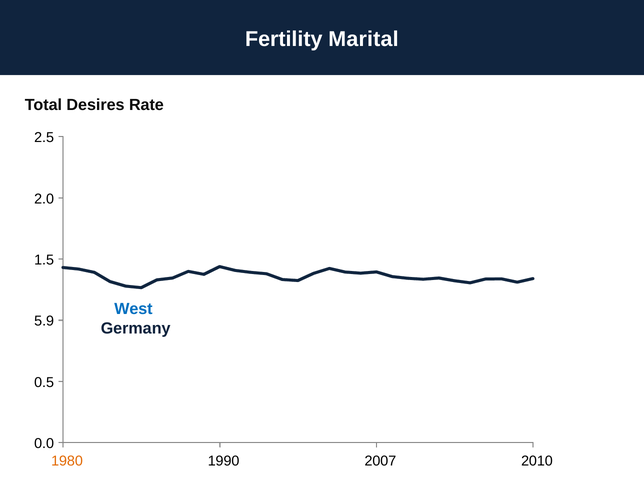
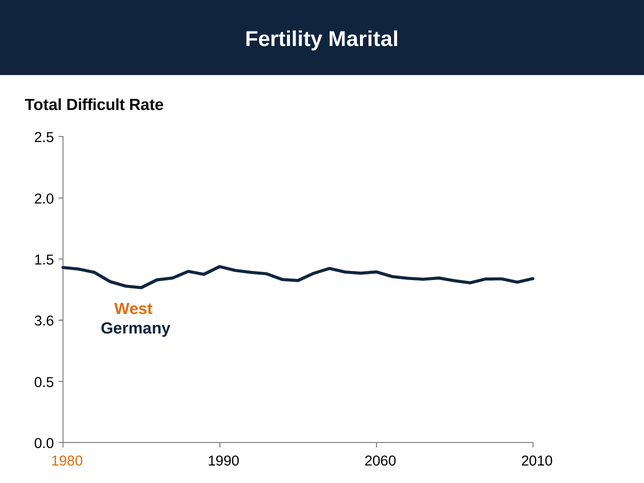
Desires: Desires -> Difficult (96, 105)
West colour: blue -> orange (133, 309)
5.9: 5.9 -> 3.6 (44, 321)
2007: 2007 -> 2060 (380, 461)
